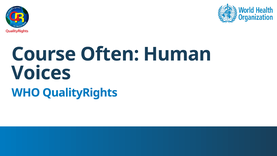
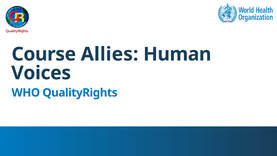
Often: Often -> Allies (110, 54)
